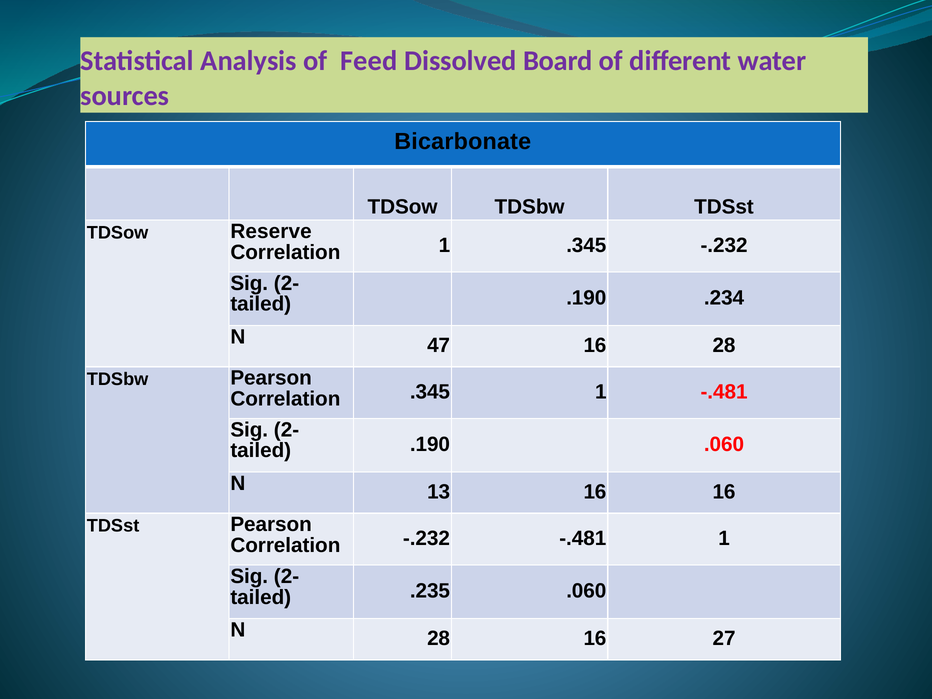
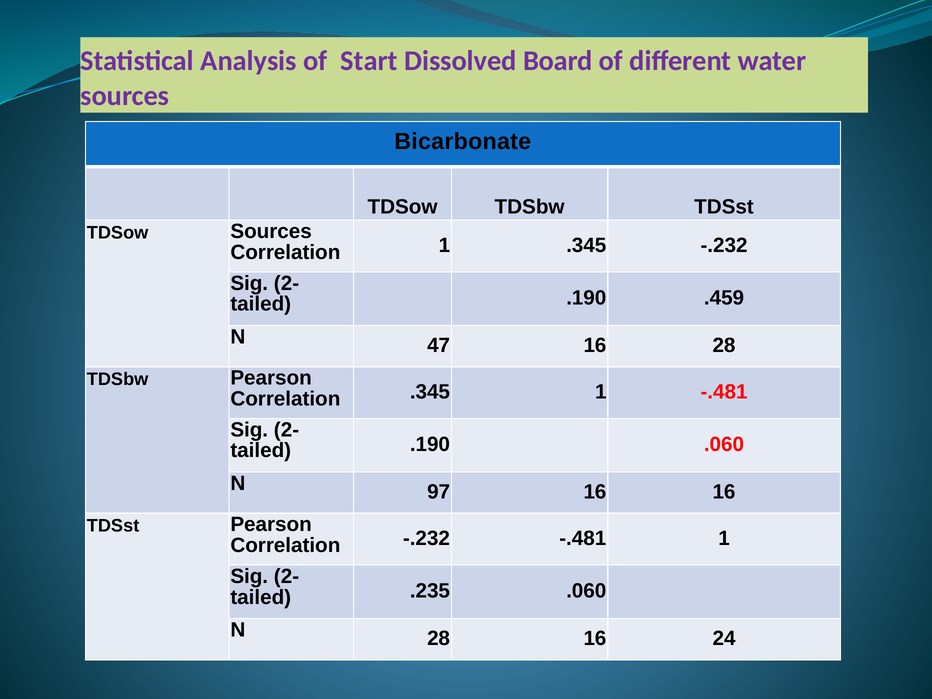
Feed: Feed -> Start (369, 61)
TDSow Reserve: Reserve -> Sources (271, 232)
.234: .234 -> .459 (724, 298)
13: 13 -> 97 (439, 492)
27: 27 -> 24 (724, 638)
